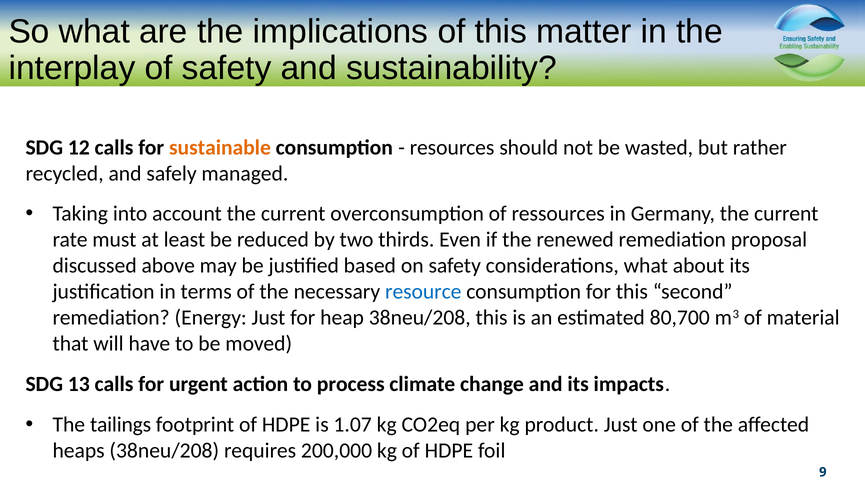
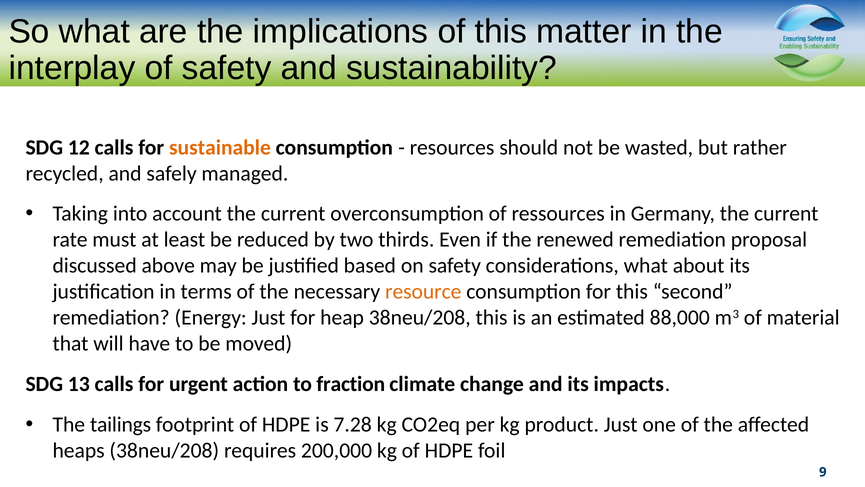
resource colour: blue -> orange (423, 291)
80,700: 80,700 -> 88,000 (680, 317)
process: process -> fraction (351, 384)
1.07: 1.07 -> 7.28 (353, 424)
